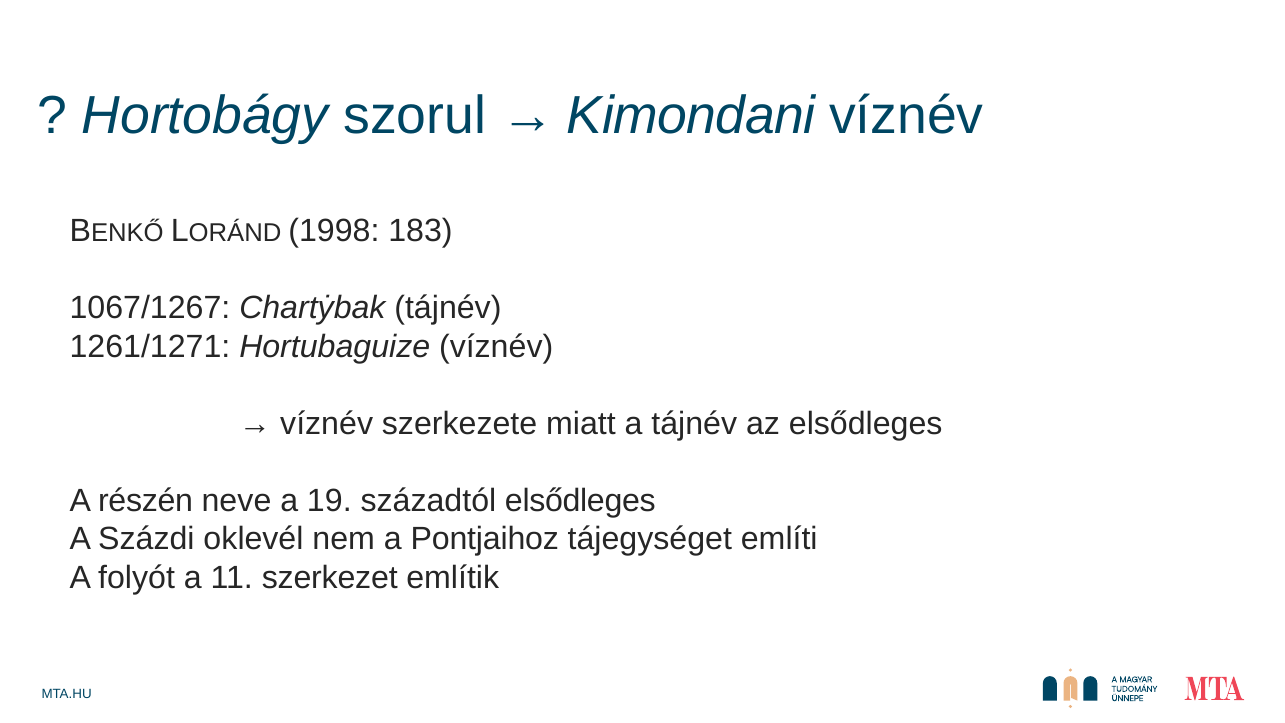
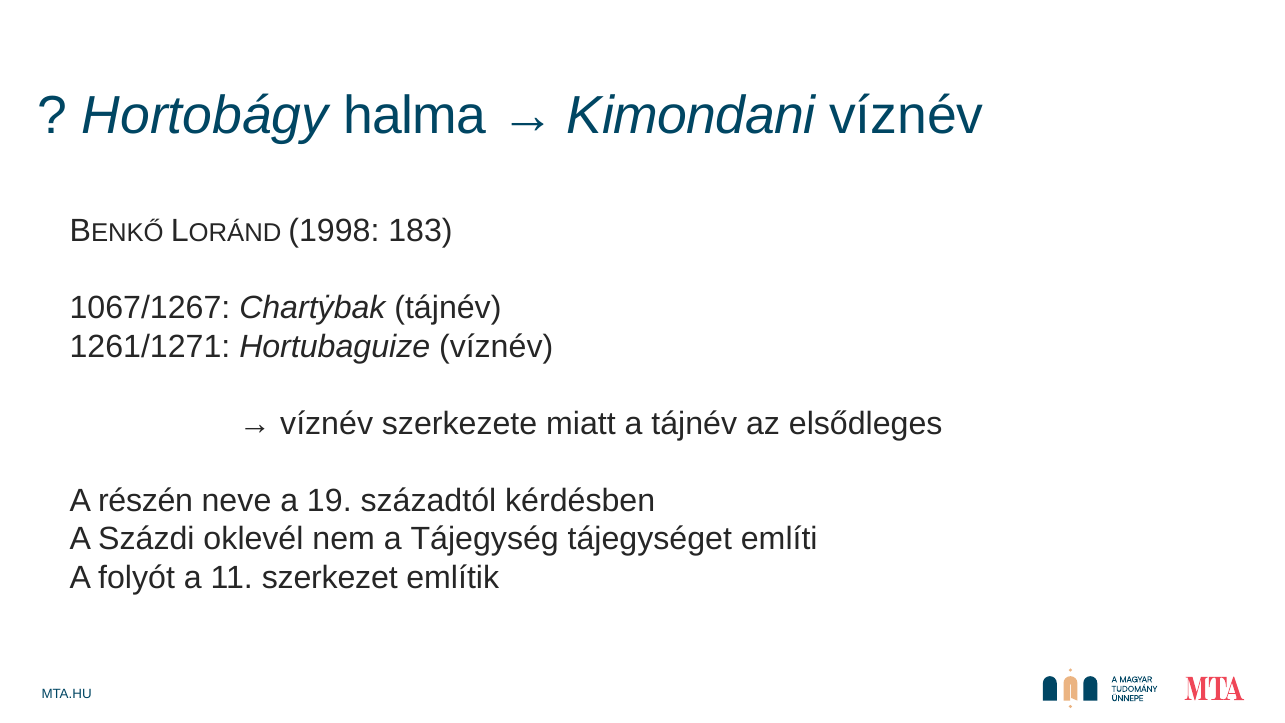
szorul: szorul -> halma (415, 116)
századtól elsődleges: elsődleges -> kérdésben (580, 501)
Pontjaihoz: Pontjaihoz -> Tájegység (485, 539)
